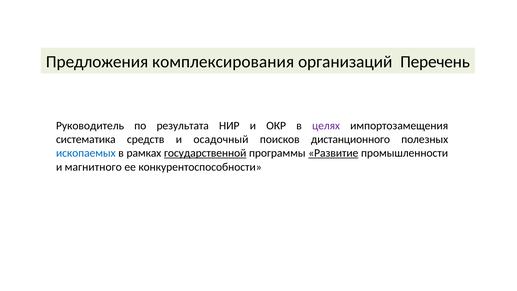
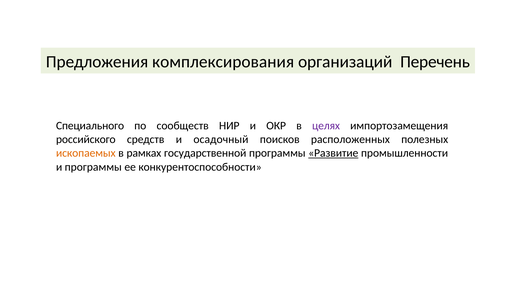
Руководитель: Руководитель -> Специального (90, 126)
результата: результата -> сообществ (183, 126)
систематика: систематика -> российского (86, 139)
дистанционного: дистанционного -> расположенных (350, 139)
ископаемых colour: blue -> orange (86, 153)
государственной underline: present -> none (205, 153)
и магнитного: магнитного -> программы (93, 167)
